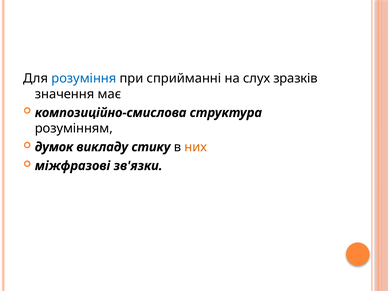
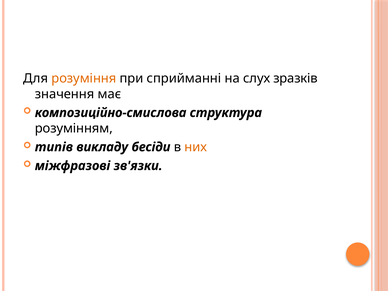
розуміння colour: blue -> orange (84, 78)
думок: думок -> типів (54, 147)
стику: стику -> бесіди (151, 147)
